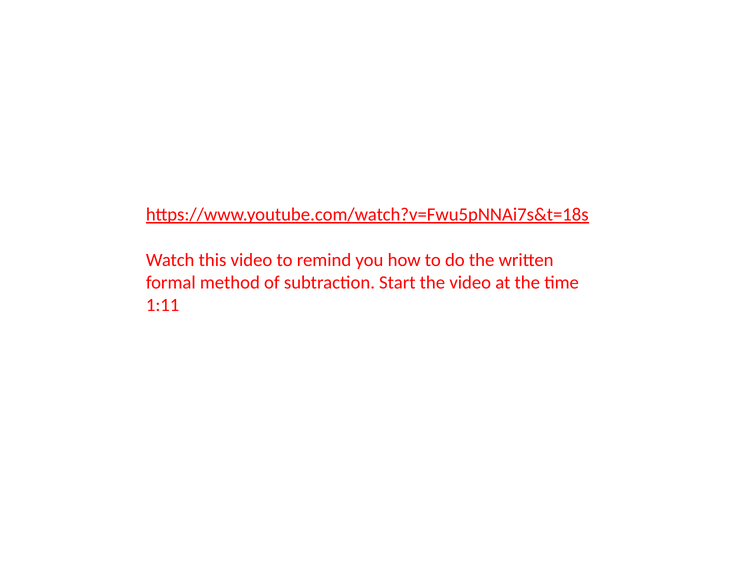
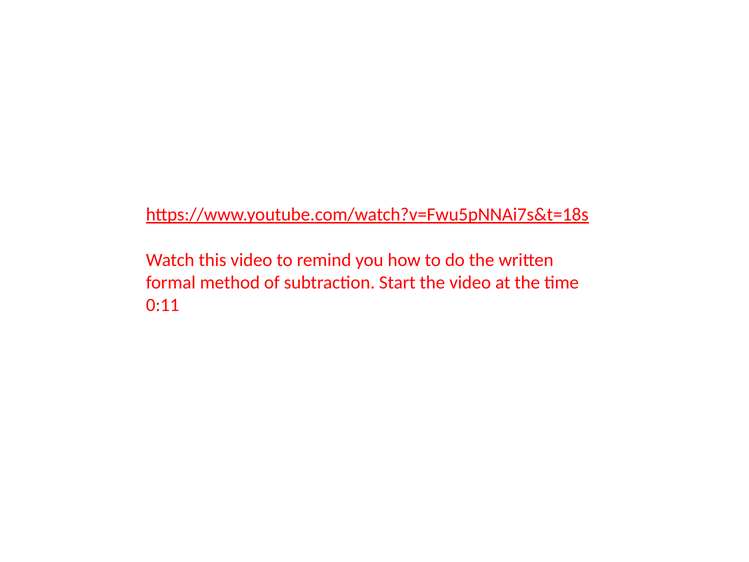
1:11: 1:11 -> 0:11 (163, 305)
